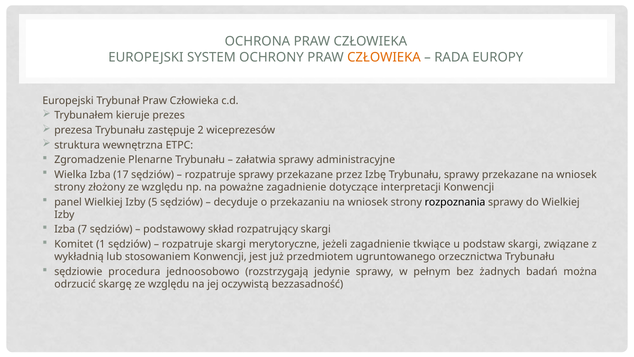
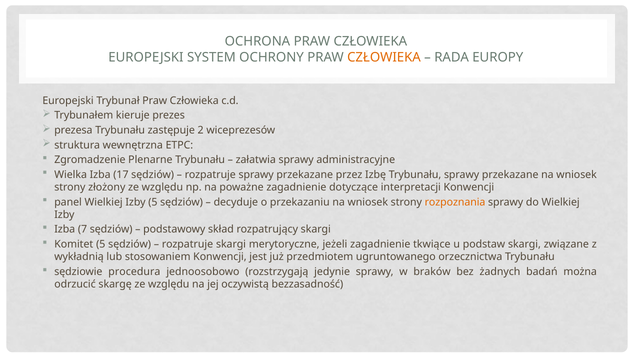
rozpoznania colour: black -> orange (455, 202)
Komitet 1: 1 -> 5 (101, 244)
pełnym: pełnym -> braków (432, 271)
